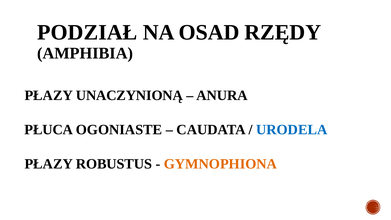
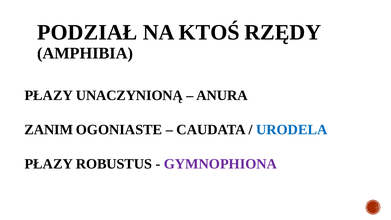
OSAD: OSAD -> KTOŚ (209, 32)
PŁUCA: PŁUCA -> ZANIM (49, 130)
GYMNOPHIONA colour: orange -> purple (220, 164)
